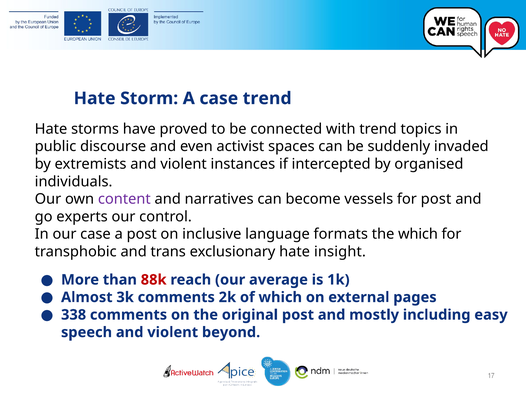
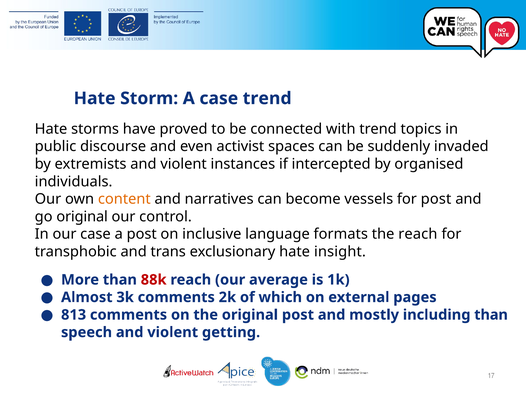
content colour: purple -> orange (124, 199)
go experts: experts -> original (82, 217)
the which: which -> reach (418, 234)
338: 338 -> 813 (74, 315)
including easy: easy -> than (491, 315)
beyond: beyond -> getting (231, 333)
